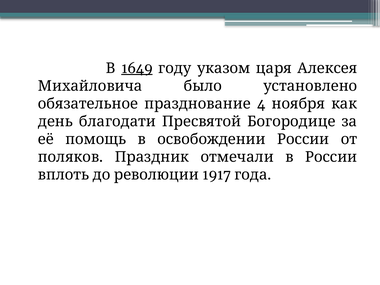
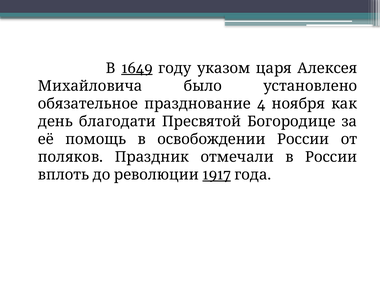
1917 underline: none -> present (217, 175)
